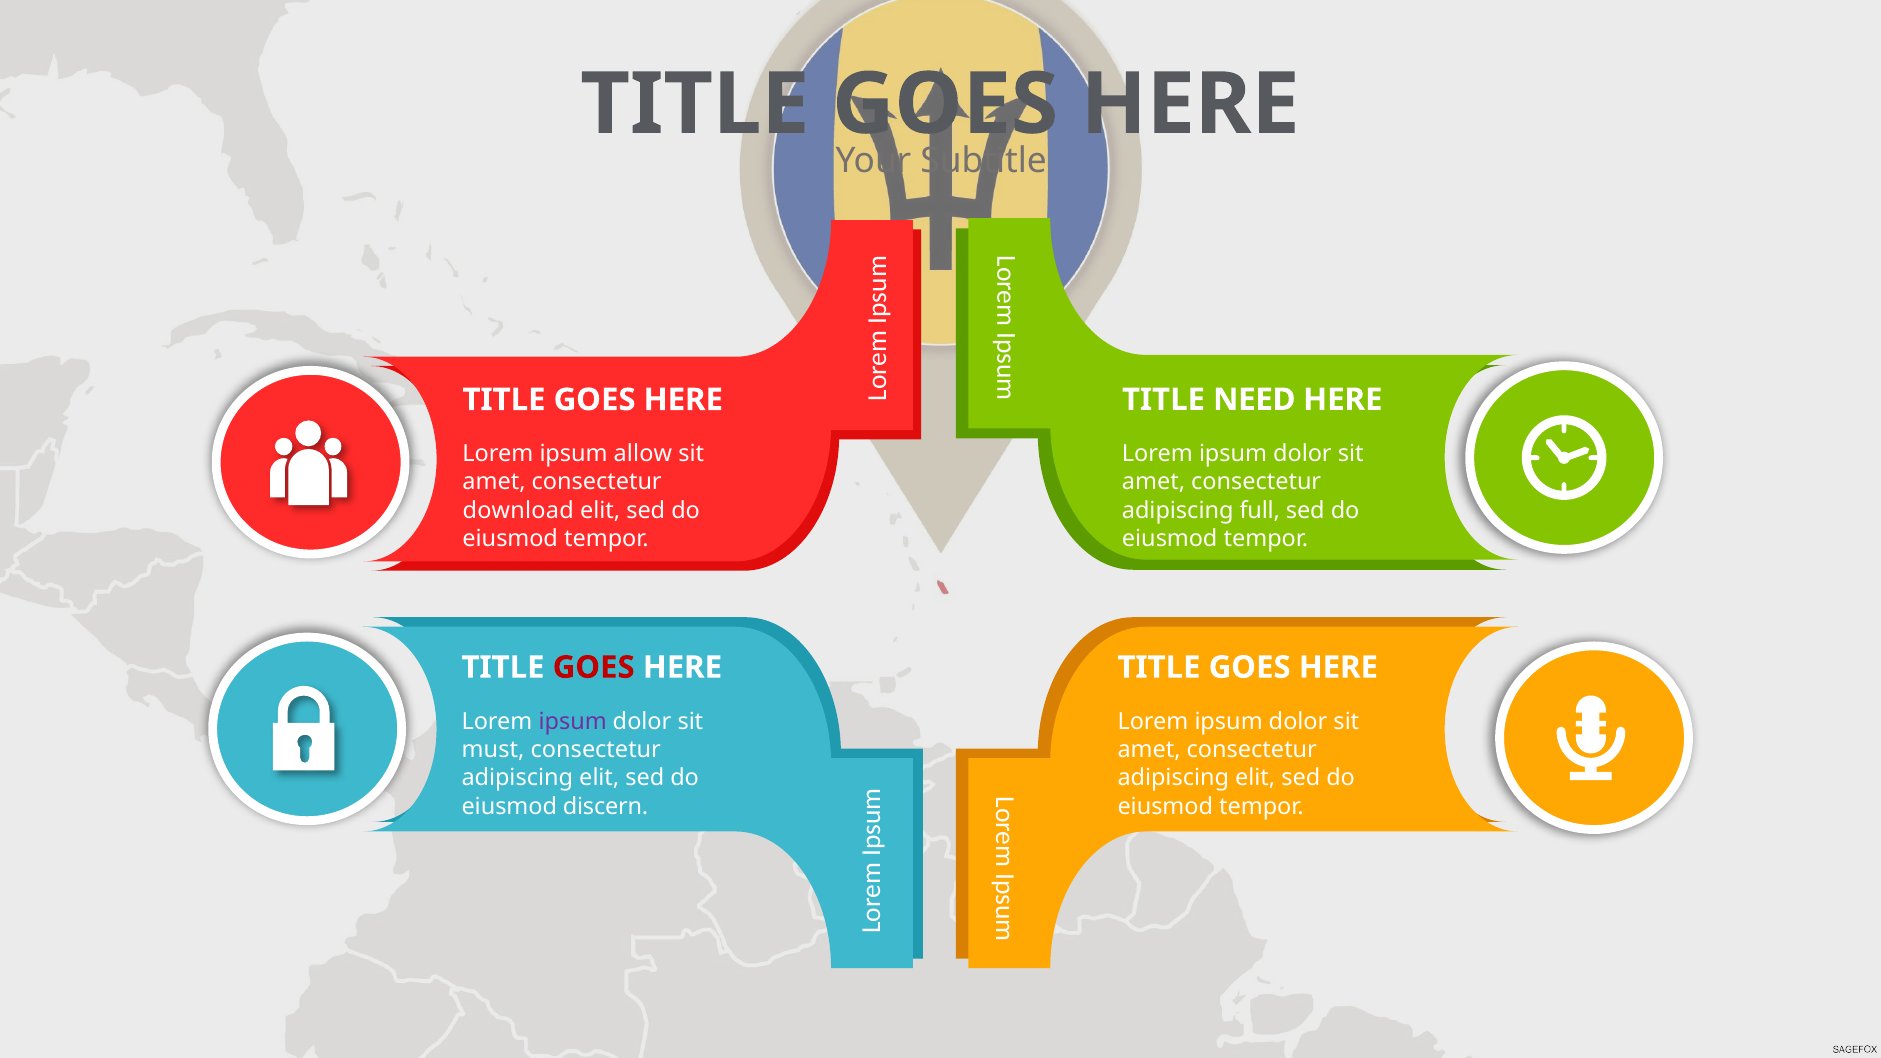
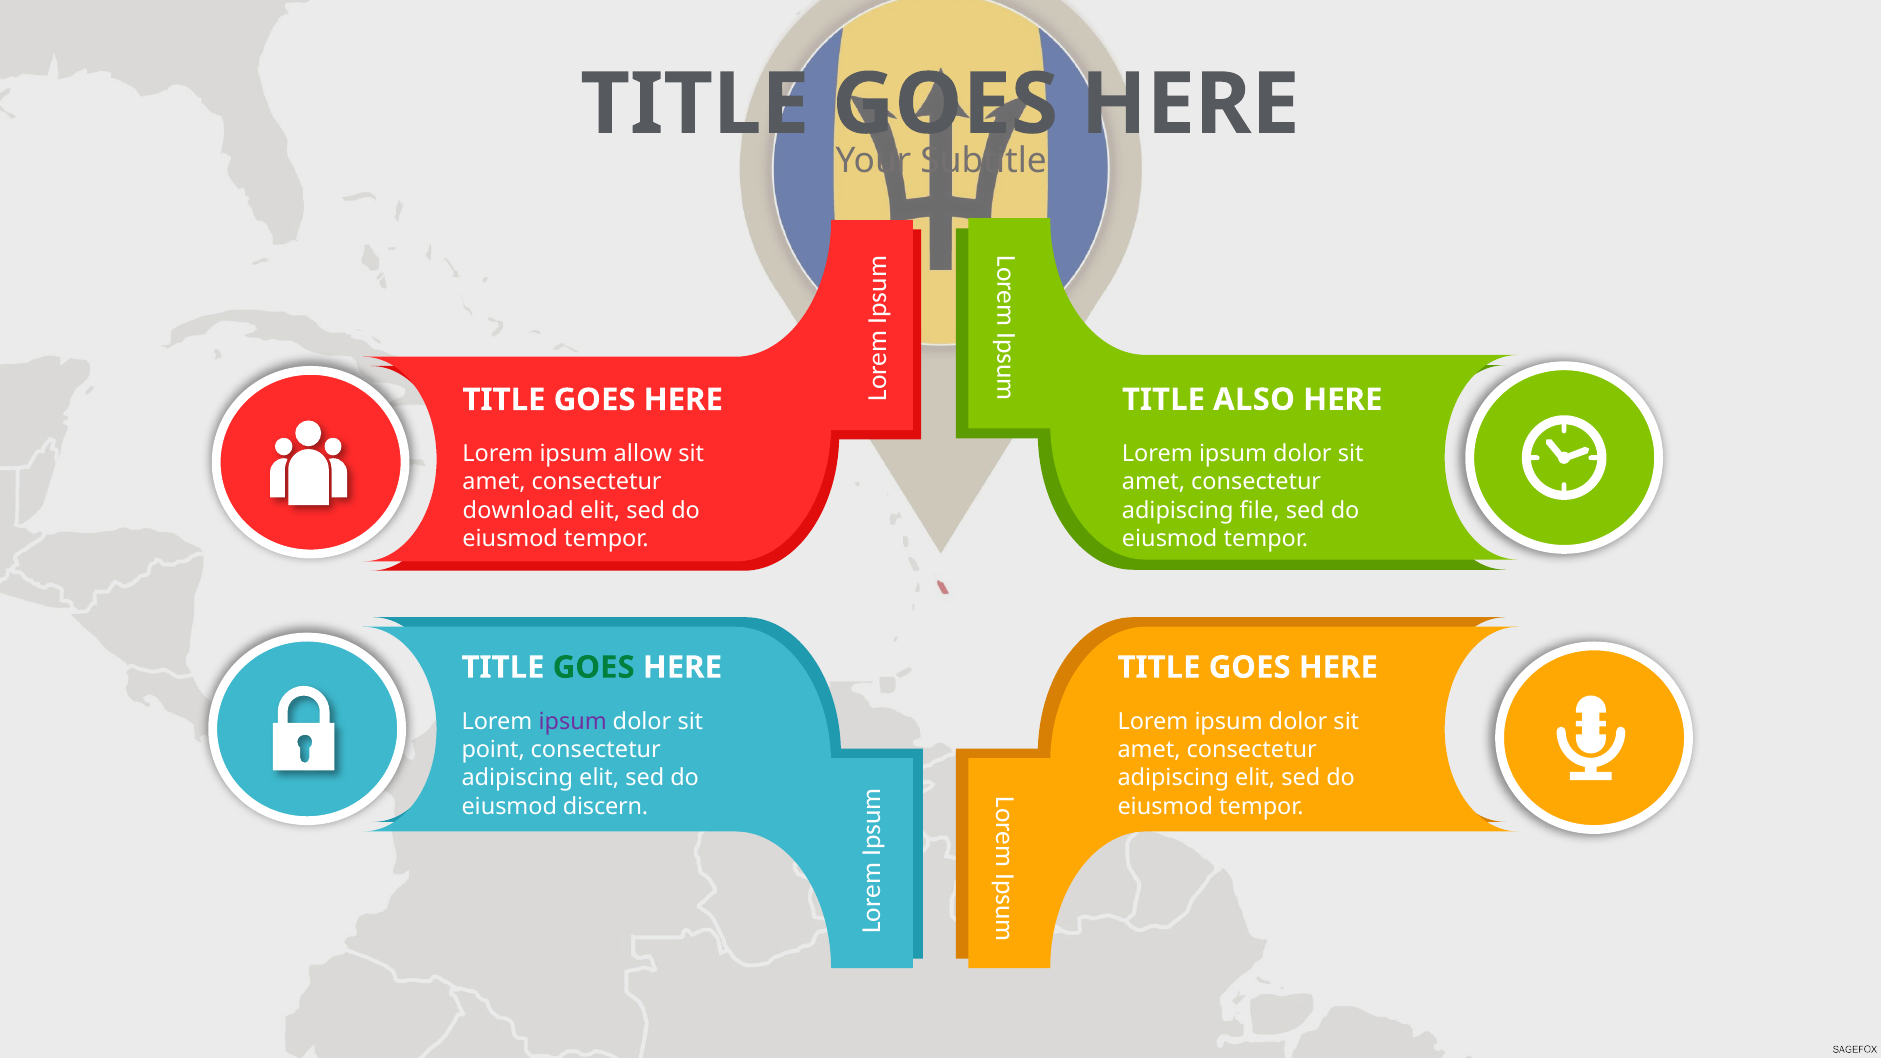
NEED: NEED -> ALSO (1254, 400)
full: full -> file (1260, 510)
GOES colour: red -> green (594, 667)
must: must -> point (493, 750)
